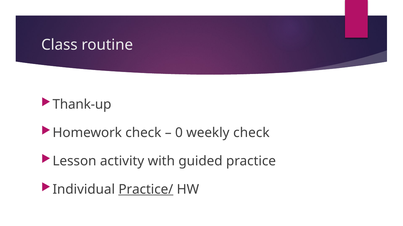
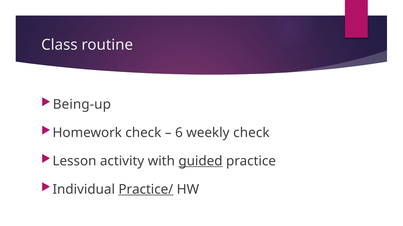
Thank-up: Thank-up -> Being-up (82, 105)
0: 0 -> 6 (179, 133)
guided underline: none -> present (200, 161)
